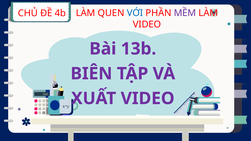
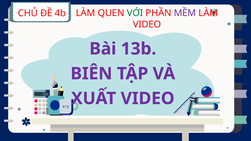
VỚI colour: blue -> green (135, 13)
